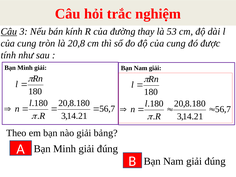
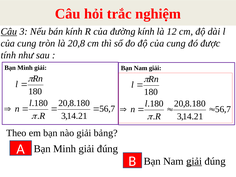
đường thay: thay -> kính (146, 32)
53: 53 -> 12 (172, 32)
giải underline: none -> present (194, 161)
